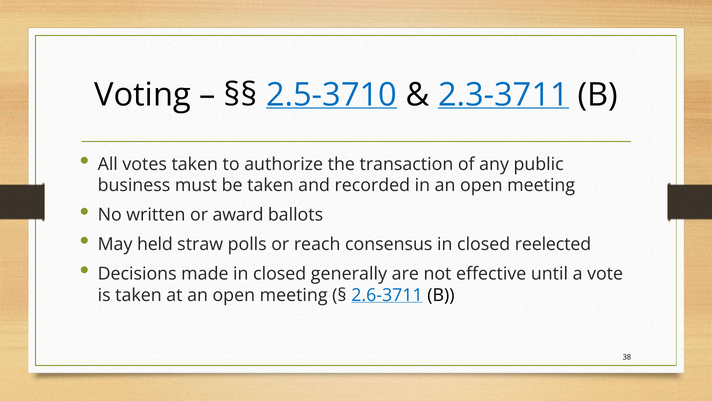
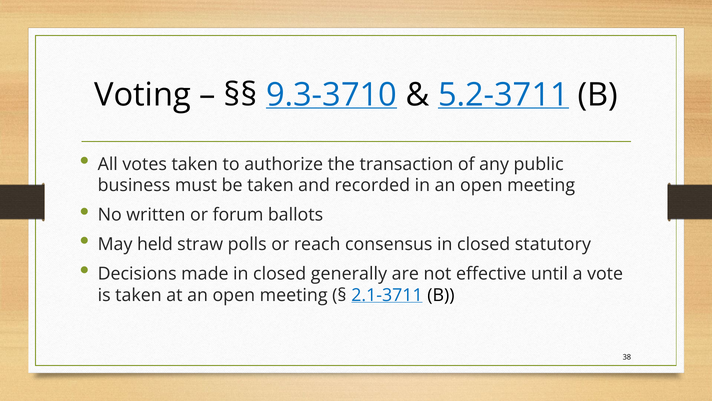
2.5-3710: 2.5-3710 -> 9.3-3710 (332, 95)
2.3-3711: 2.3-3711 -> 5.2-3711 (503, 95)
award: award -> forum (238, 215)
reelected: reelected -> statutory (553, 244)
2.6-3711: 2.6-3711 -> 2.1-3711 (387, 295)
